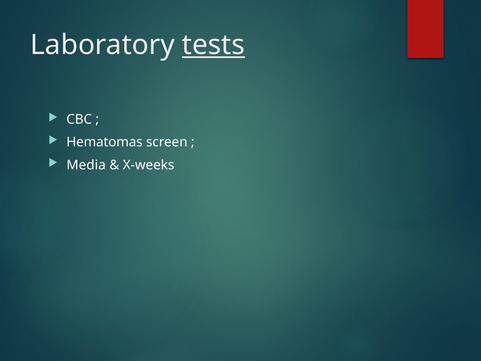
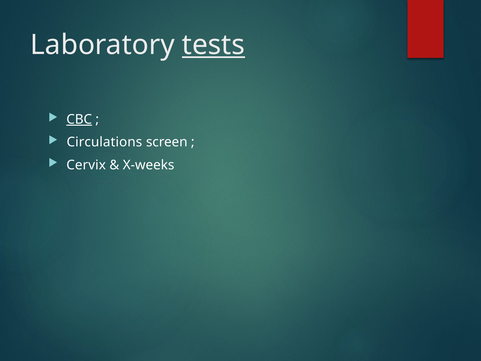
CBC underline: none -> present (79, 119)
Hematomas: Hematomas -> Circulations (104, 142)
Media: Media -> Cervix (86, 165)
